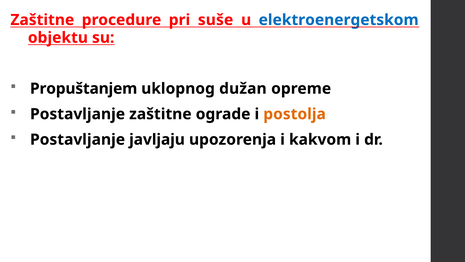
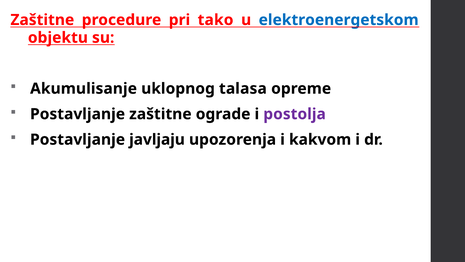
suše: suše -> tako (216, 20)
Propuštanjem: Propuštanjem -> Akumulisanje (84, 88)
dužan: dužan -> talasa (243, 88)
postolja colour: orange -> purple (295, 114)
